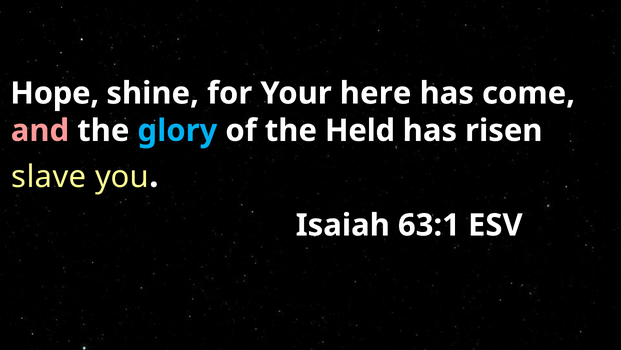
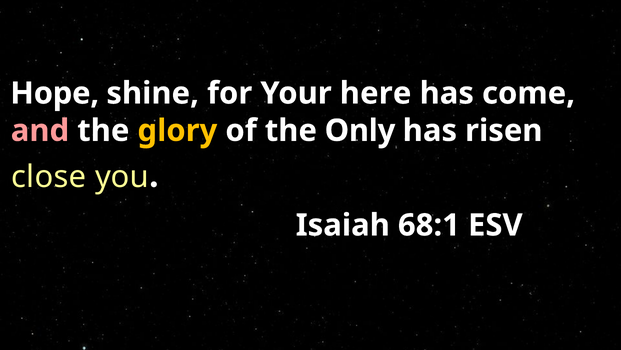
glory colour: light blue -> yellow (177, 130)
Held: Held -> Only (360, 130)
slave: slave -> close (49, 177)
63:1: 63:1 -> 68:1 (429, 225)
